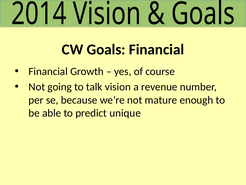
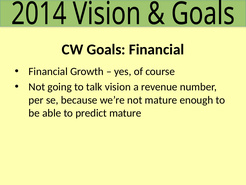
predict unique: unique -> mature (125, 113)
